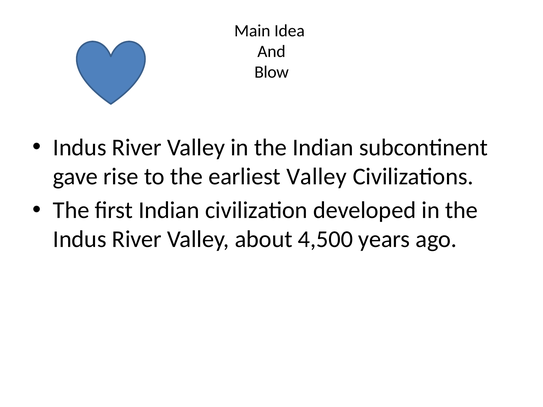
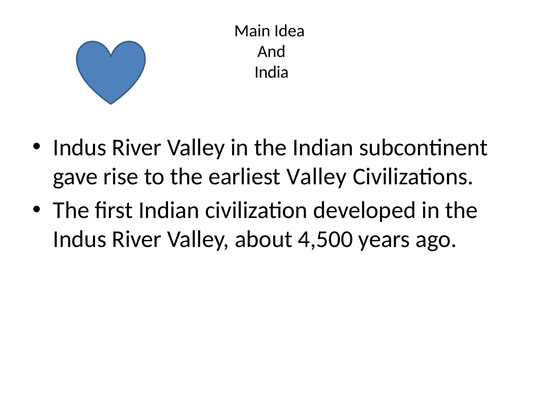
Blow: Blow -> India (272, 72)
